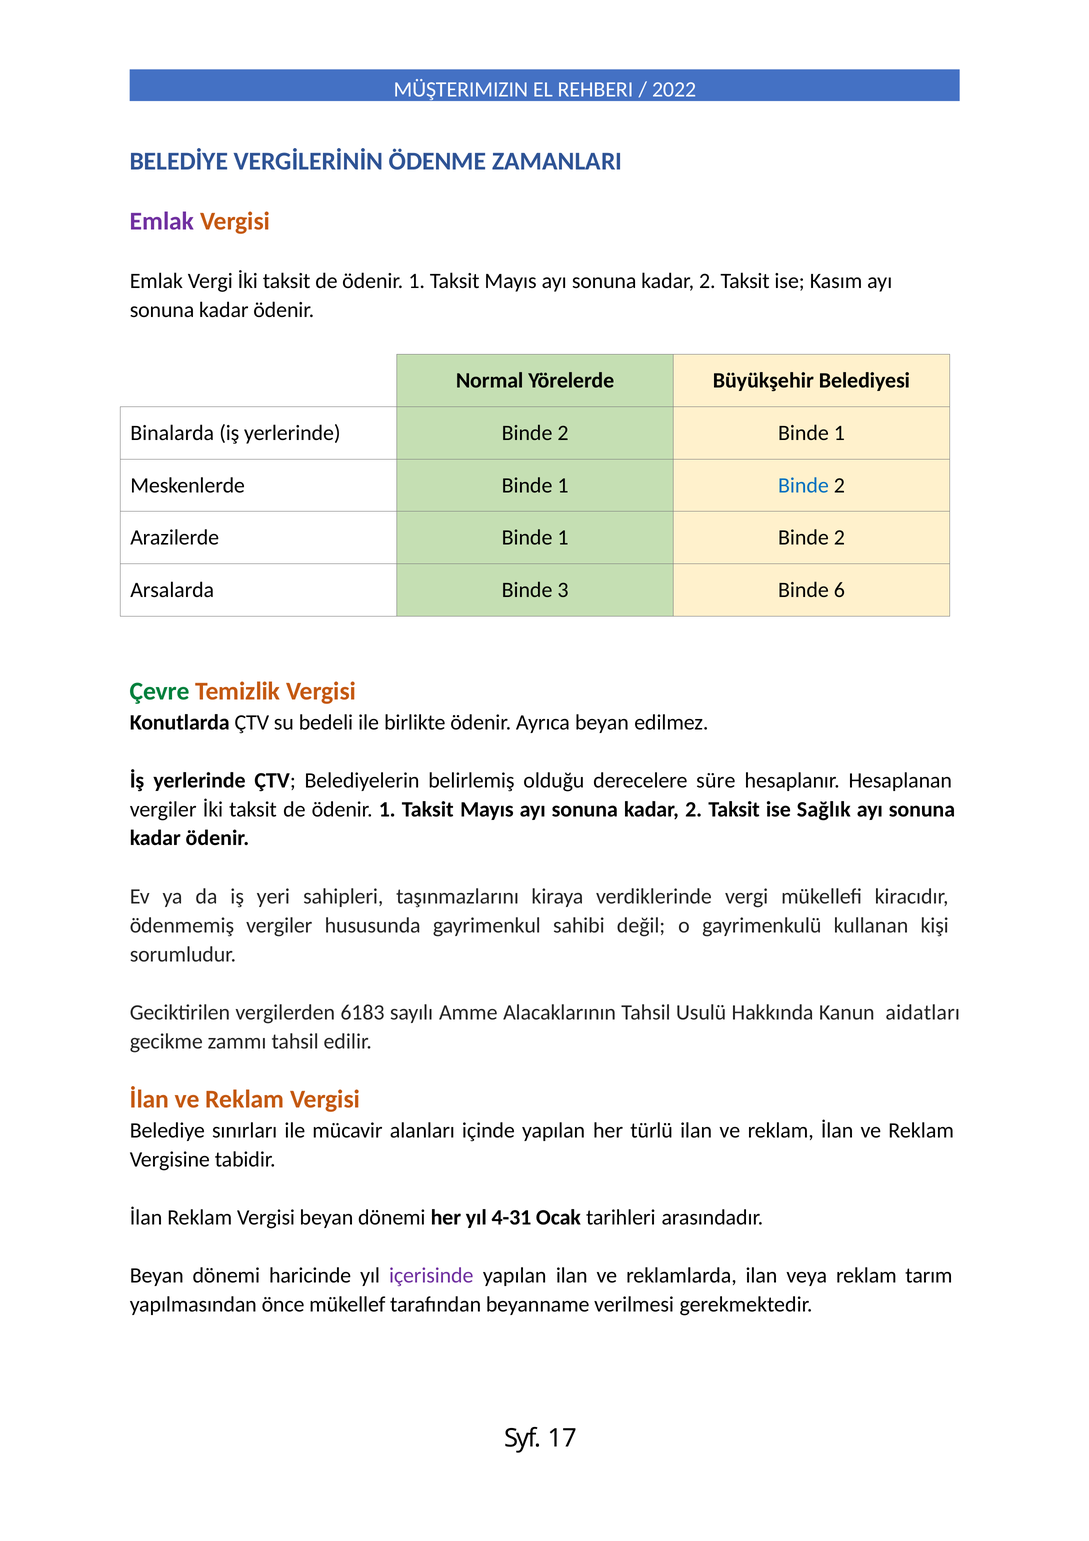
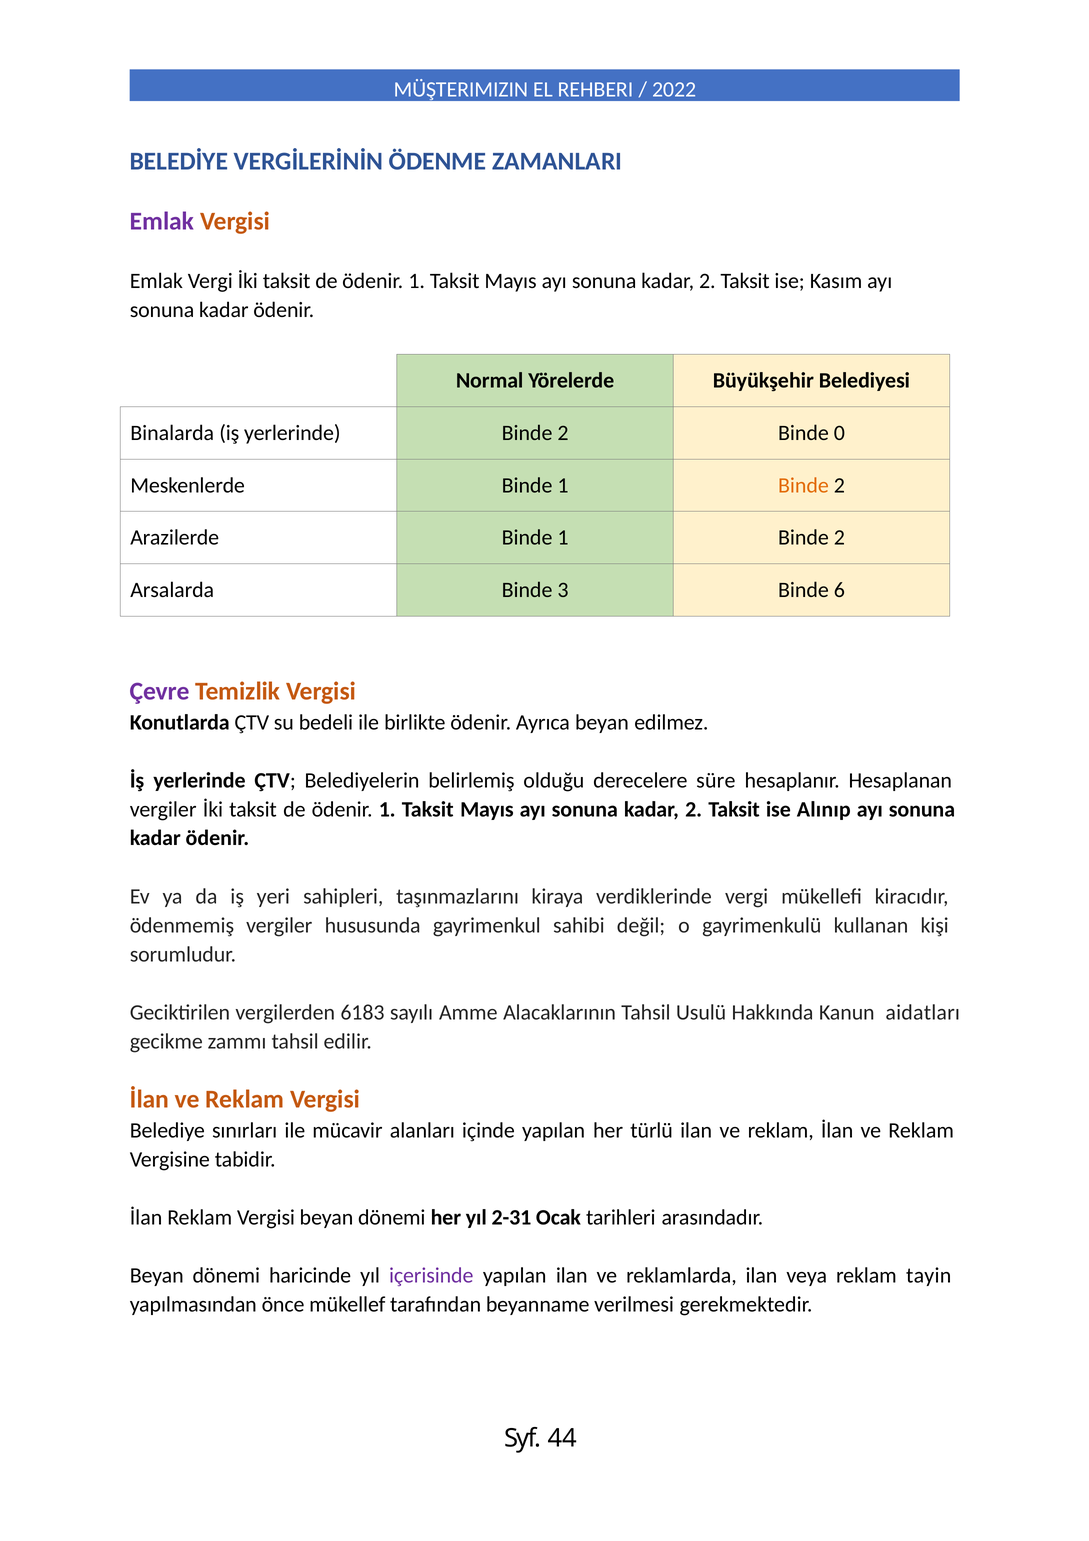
2 Binde 1: 1 -> 0 (839, 433)
Binde colour: blue -> orange (803, 485)
Çevre colour: green -> purple (160, 691)
Sağlık: Sağlık -> Alınıp (824, 809)
4-31: 4-31 -> 2-31 (511, 1218)
tarım: tarım -> tayin (929, 1276)
17: 17 -> 44 (562, 1438)
